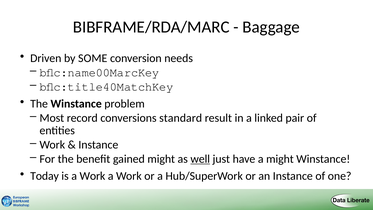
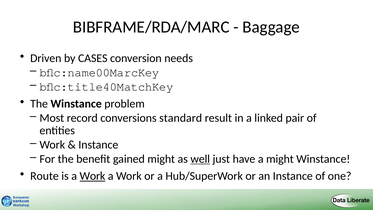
SOME: SOME -> CASES (93, 58)
Today: Today -> Route (44, 176)
Work underline: none -> present (92, 176)
